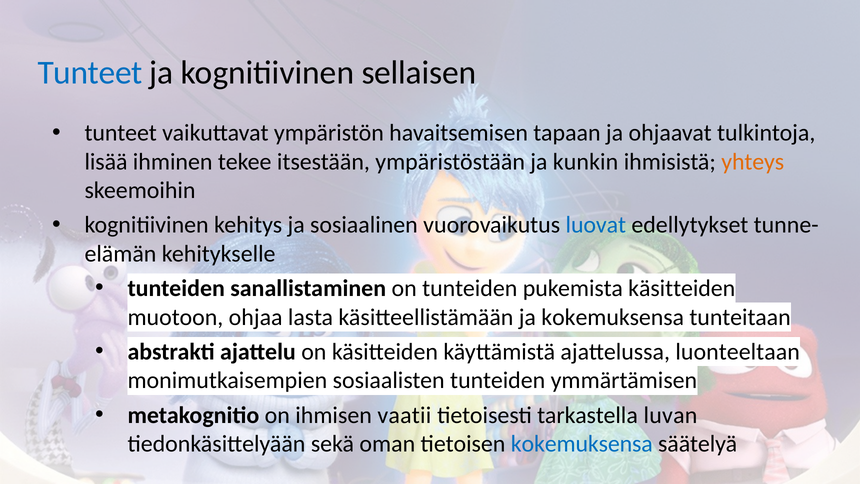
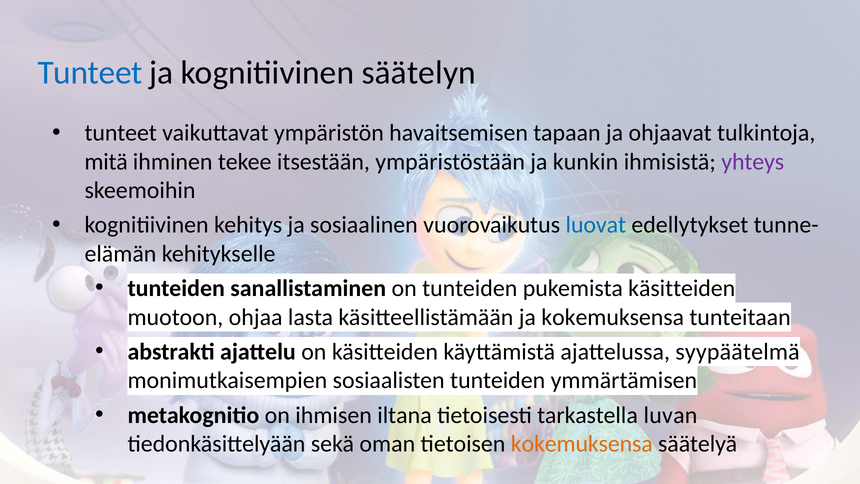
sellaisen: sellaisen -> säätelyn (419, 73)
lisää: lisää -> mitä (106, 162)
yhteys colour: orange -> purple (753, 162)
luonteeltaan: luonteeltaan -> syypäätelmä (738, 352)
vaatii: vaatii -> iltana (404, 415)
kokemuksensa colour: blue -> orange (582, 444)
